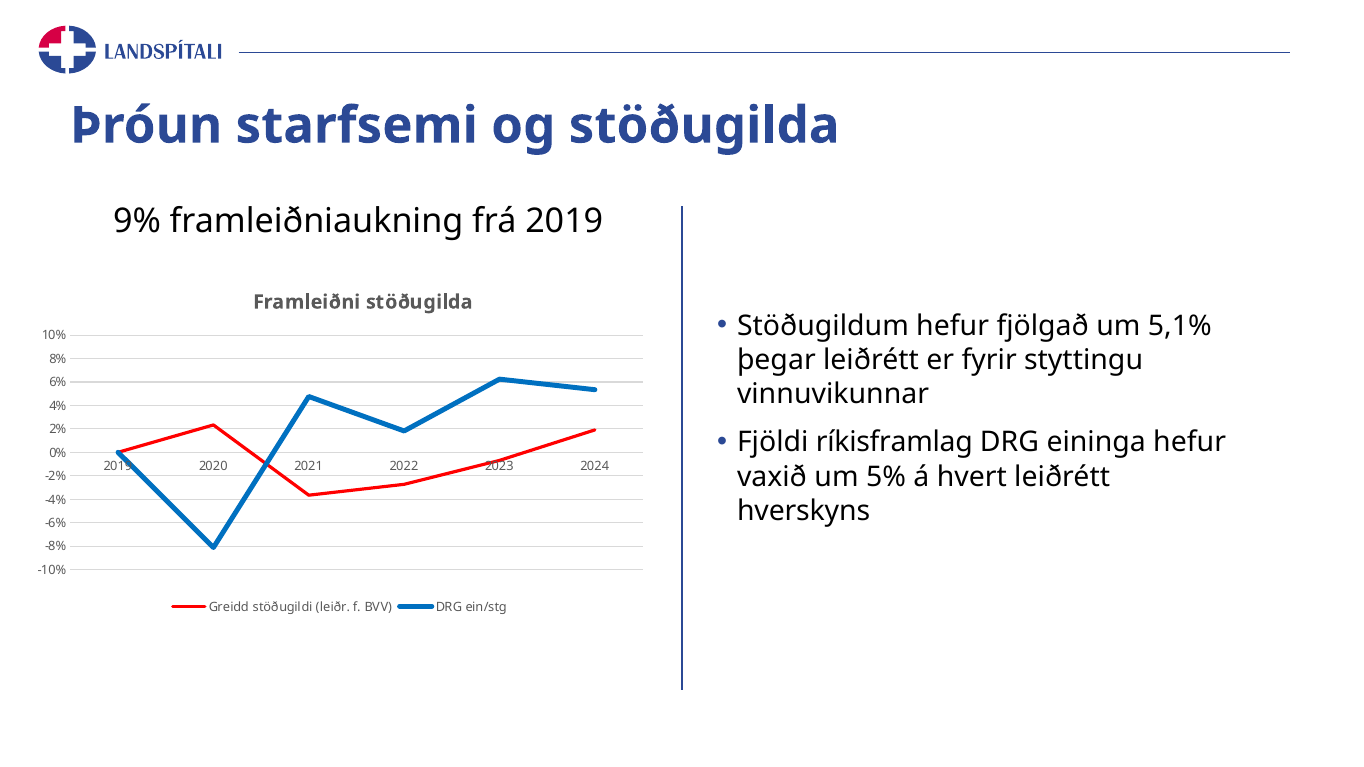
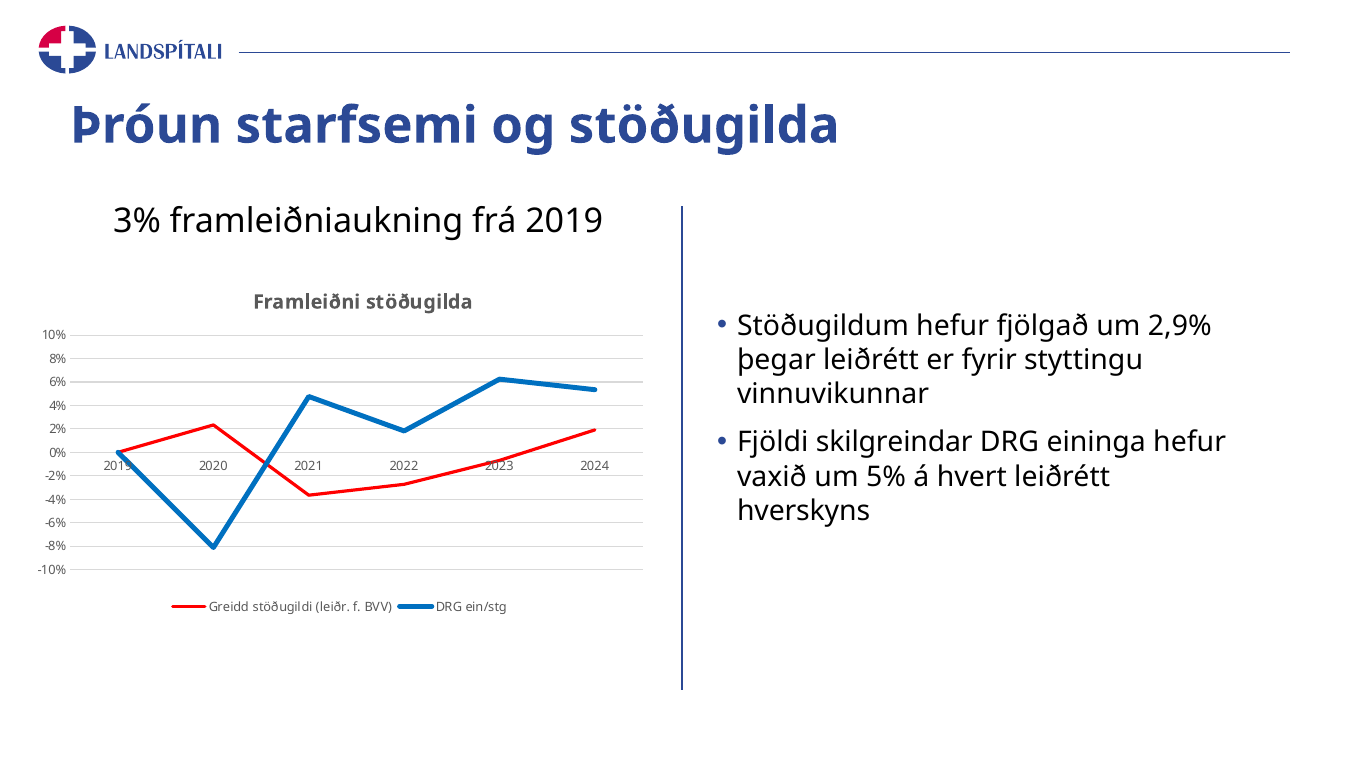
9%: 9% -> 3% (137, 221)
5,1%: 5,1% -> 2,9% (1180, 326)
ríkisframlag: ríkisframlag -> skilgreindar (894, 443)
